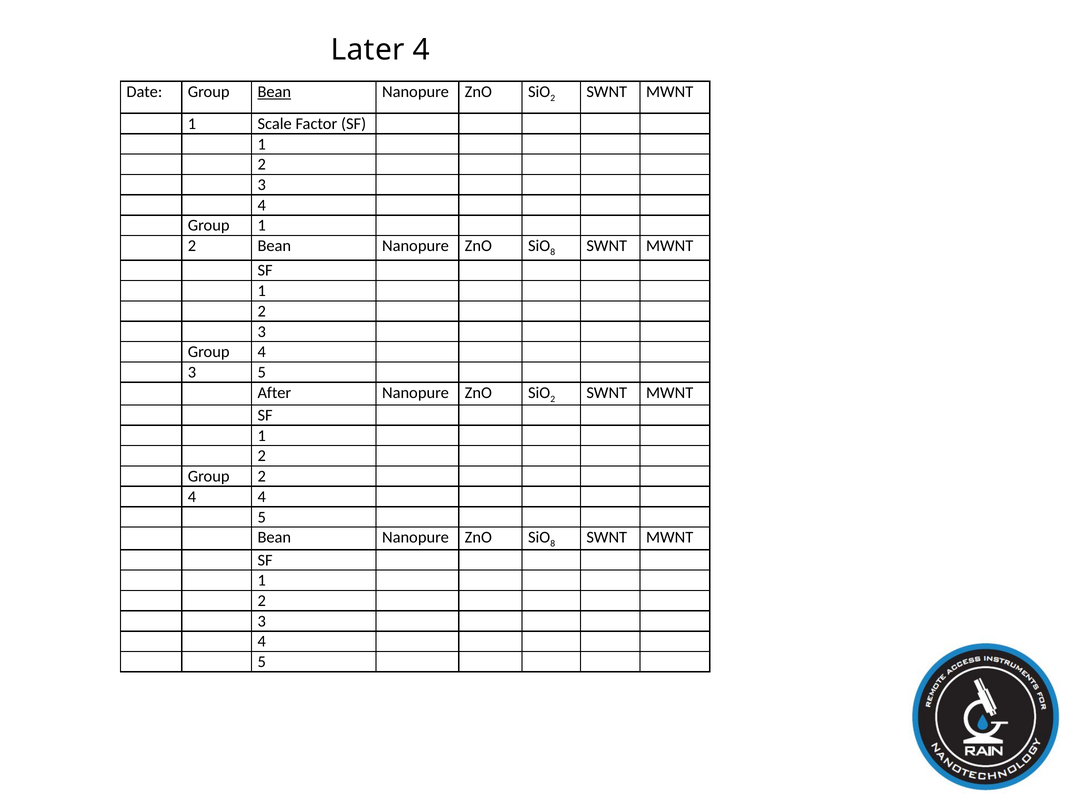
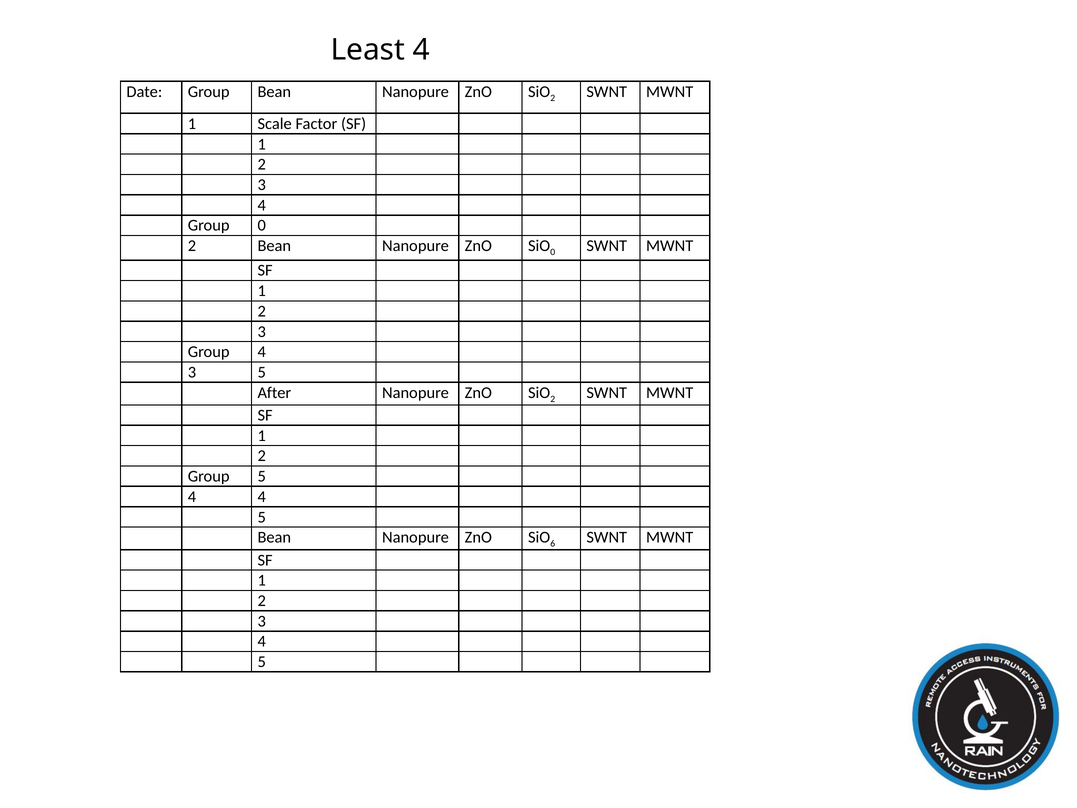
Later: Later -> Least (368, 50)
Bean underline: present -> none (274, 92)
Group 1: 1 -> 0 (262, 225)
8: 8 -> 0 (553, 252)
Group 2: 2 -> 5 (262, 476)
8: 8 -> 6 (553, 544)
